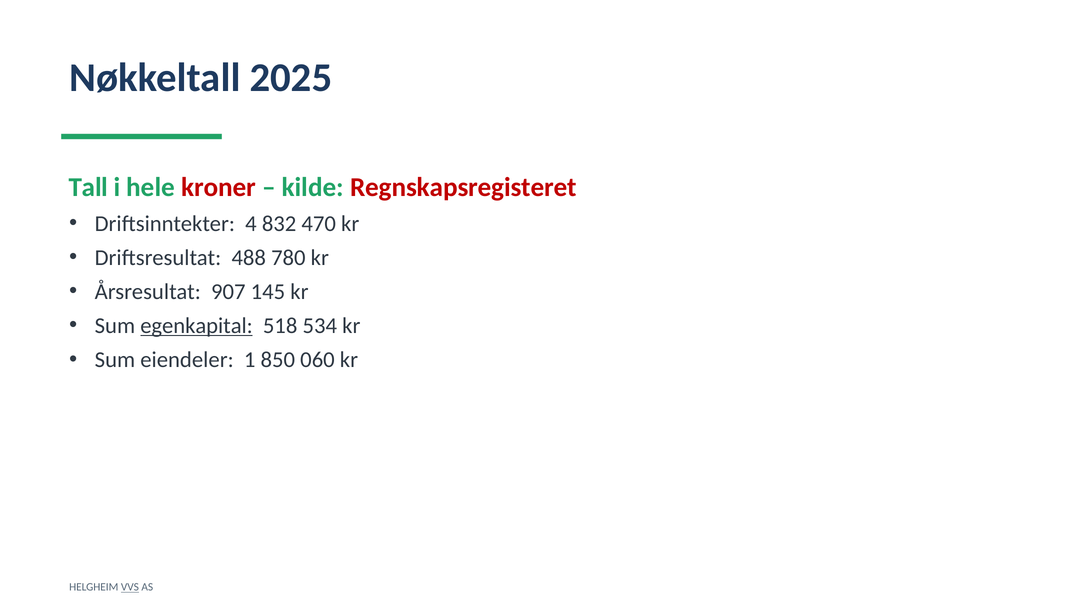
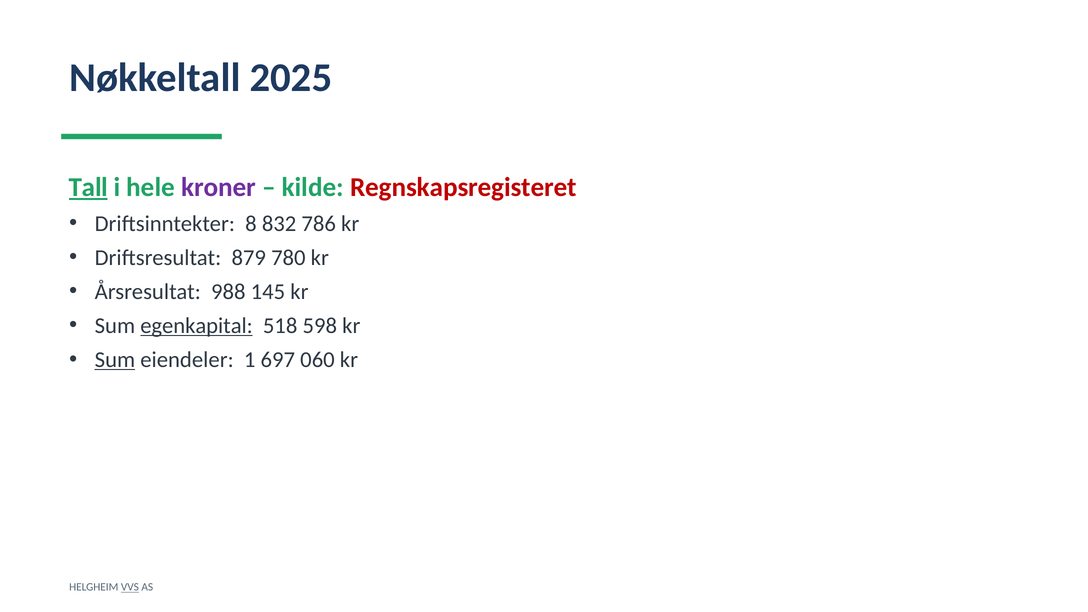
Tall underline: none -> present (88, 187)
kroner colour: red -> purple (219, 187)
4: 4 -> 8 (251, 224)
470: 470 -> 786 (319, 224)
488: 488 -> 879 (249, 258)
907: 907 -> 988 (228, 292)
534: 534 -> 598 (320, 326)
Sum underline: none -> present (115, 360)
850: 850 -> 697 (278, 360)
